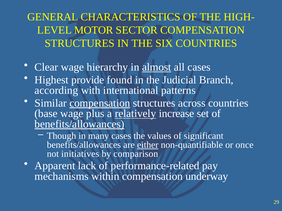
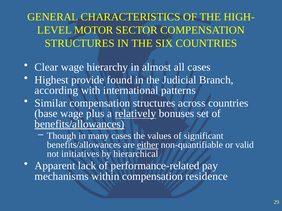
almost underline: present -> none (157, 67)
compensation underline: present -> none (100, 103)
increase: increase -> bonuses (176, 114)
once: once -> valid (245, 145)
comparison: comparison -> hierarchical (136, 154)
underway: underway -> residence (207, 177)
